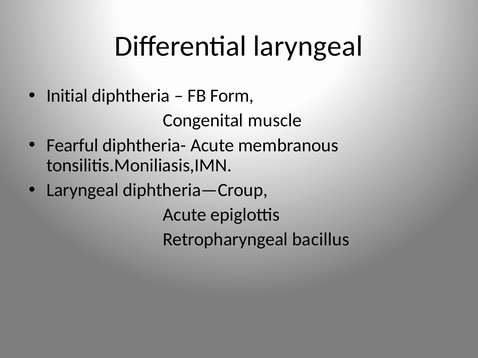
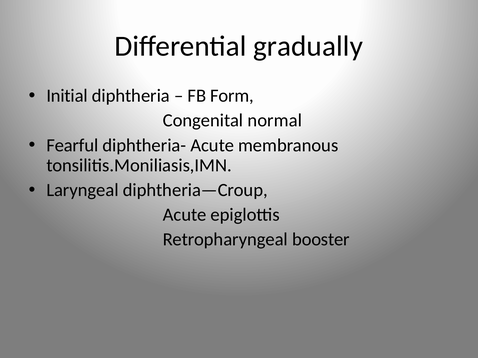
Differential laryngeal: laryngeal -> gradually (308, 46)
muscle: muscle -> normal (275, 121)
bacillus: bacillus -> booster (321, 240)
